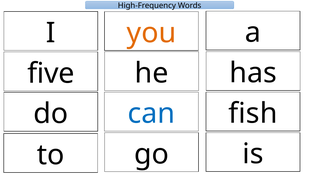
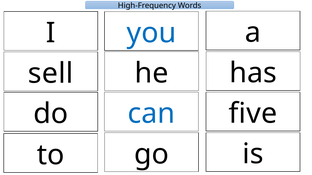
you colour: orange -> blue (151, 33)
five: five -> sell (51, 74)
fish: fish -> five (253, 114)
